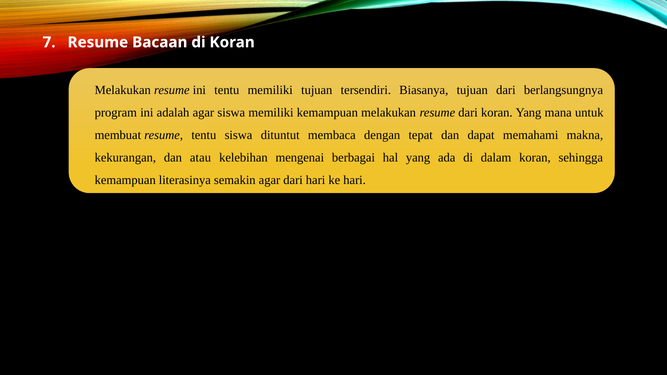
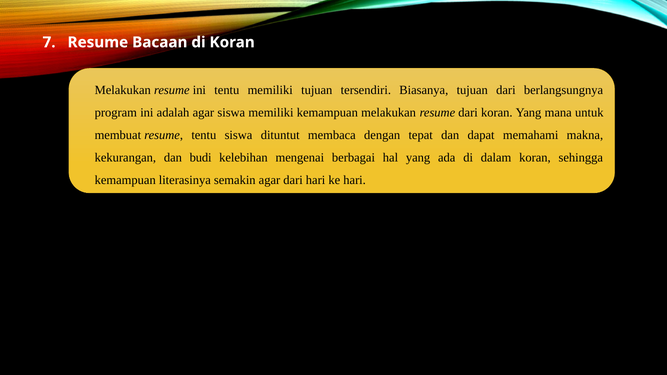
atau: atau -> budi (201, 158)
